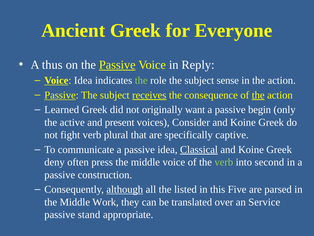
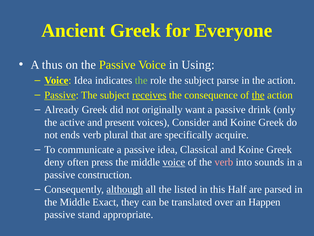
Passive underline: present -> none (117, 65)
Reply: Reply -> Using (198, 65)
sense: sense -> parse (228, 80)
Learned: Learned -> Already (62, 110)
begin: begin -> drink (259, 110)
fight: fight -> ends (70, 135)
captive: captive -> acquire (232, 135)
Classical underline: present -> none (199, 149)
voice underline: none -> present (174, 162)
verb colour: light green -> pink (224, 162)
second: second -> sounds (269, 162)
Five: Five -> Half (237, 189)
Work: Work -> Exact (106, 202)
Service: Service -> Happen (264, 202)
